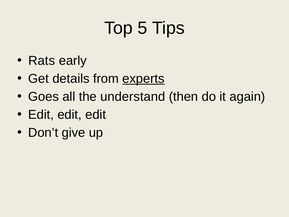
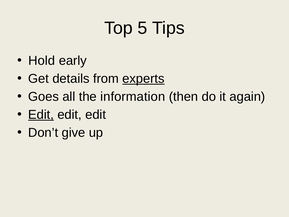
Rats: Rats -> Hold (42, 61)
understand: understand -> information (133, 97)
Edit underline: none -> present (41, 115)
